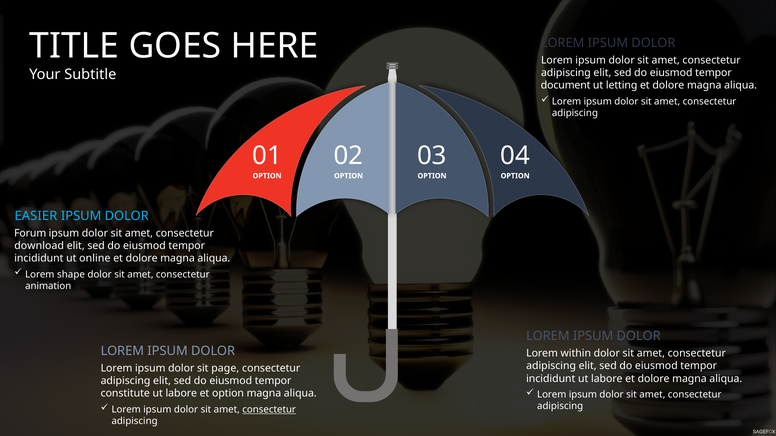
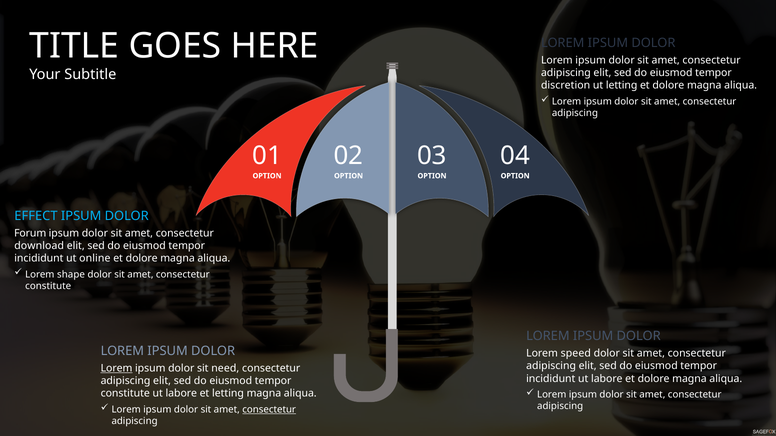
document: document -> discretion (566, 86)
EASIER: EASIER -> EFFECT (36, 216)
animation: animation -> constitute (48, 286)
within: within -> speed (576, 354)
Lorem underline: none -> present (117, 369)
page: page -> need (225, 369)
et option: option -> letting (228, 394)
